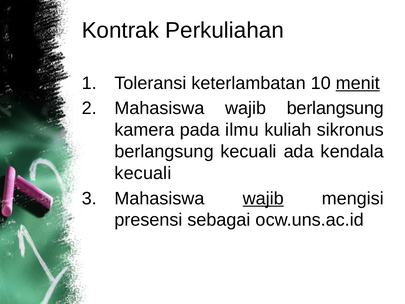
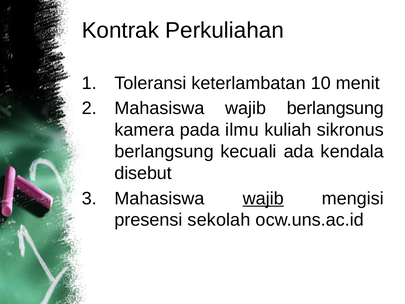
menit underline: present -> none (358, 83)
kecuali: kecuali -> disebut (143, 173)
sebagai: sebagai -> sekolah (219, 220)
